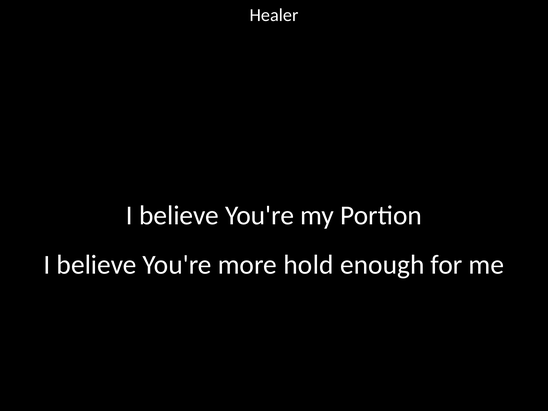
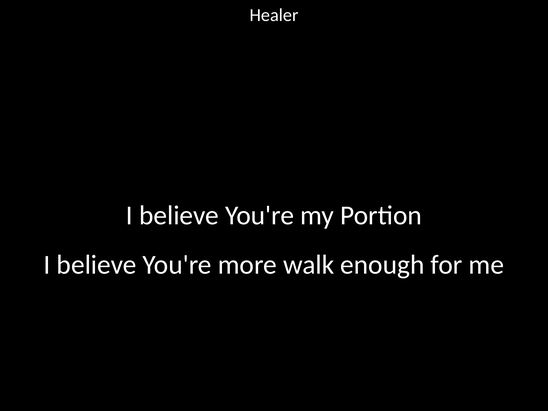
hold: hold -> walk (309, 265)
